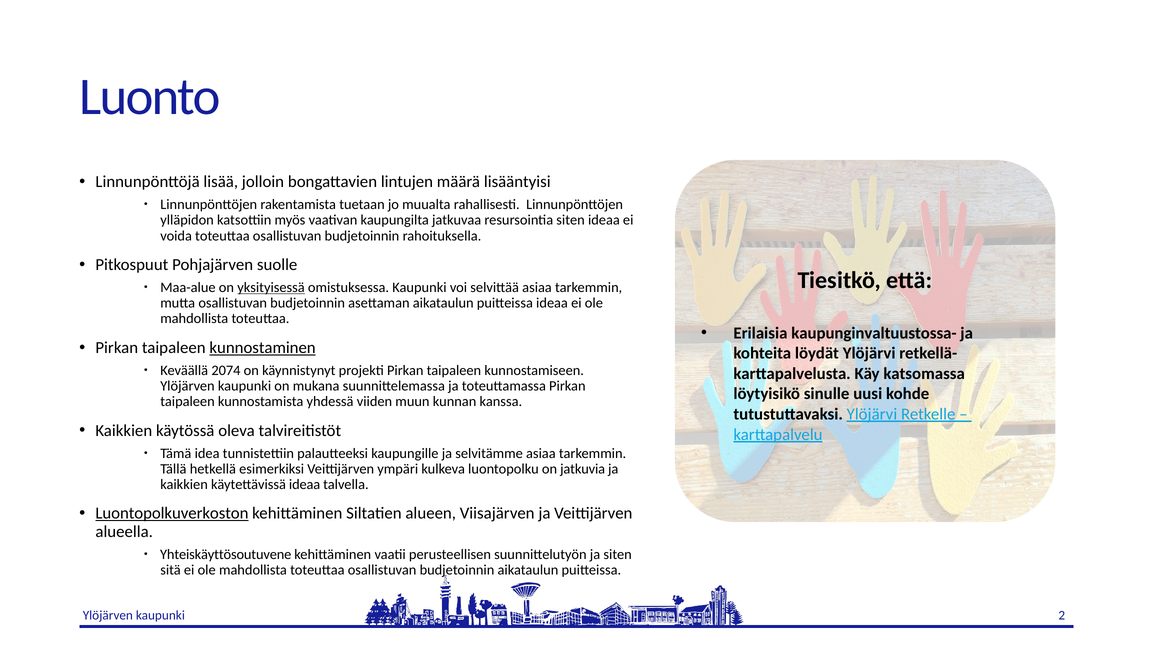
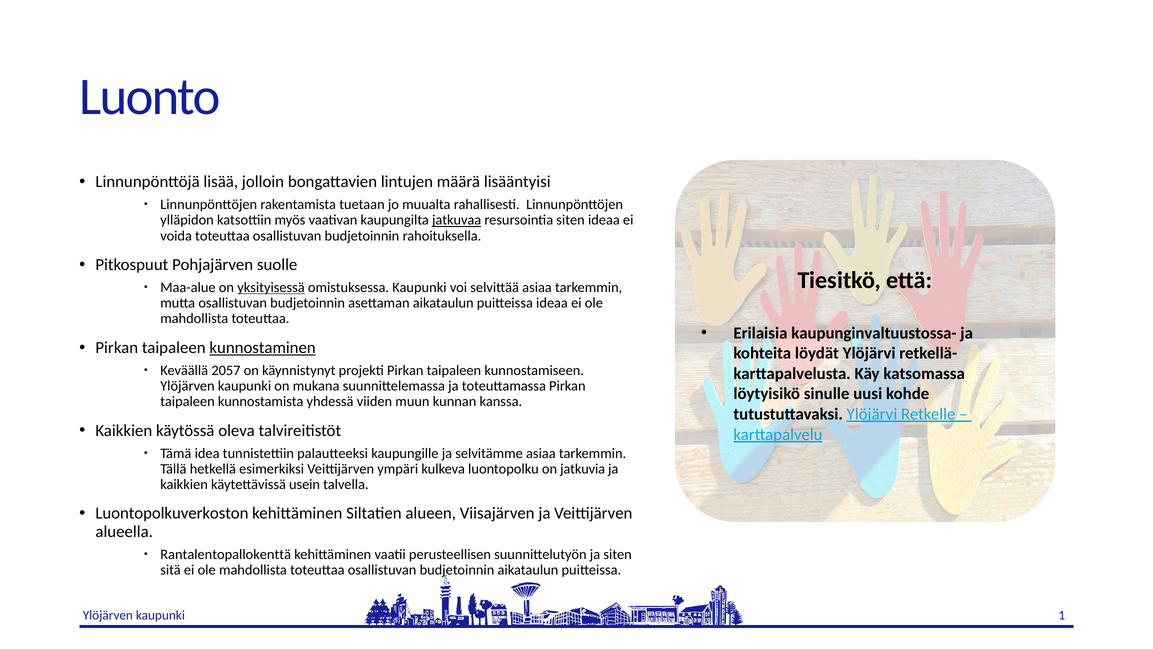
jatkuvaa underline: none -> present (457, 220)
2074: 2074 -> 2057 (226, 370)
käytettävissä ideaa: ideaa -> usein (305, 484)
Luontopolkuverkoston underline: present -> none (172, 513)
Yhteiskäyttösoutuvene: Yhteiskäyttösoutuvene -> Rantalentopallokenttä (226, 554)
2: 2 -> 1 (1062, 615)
